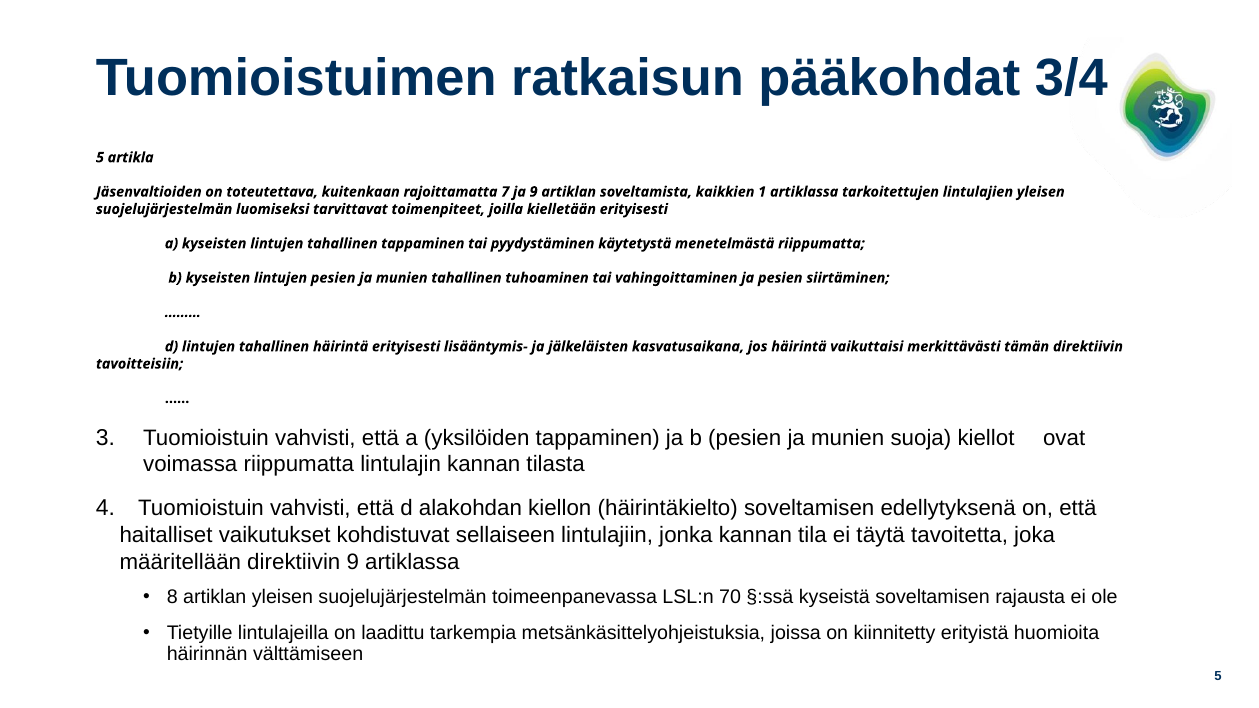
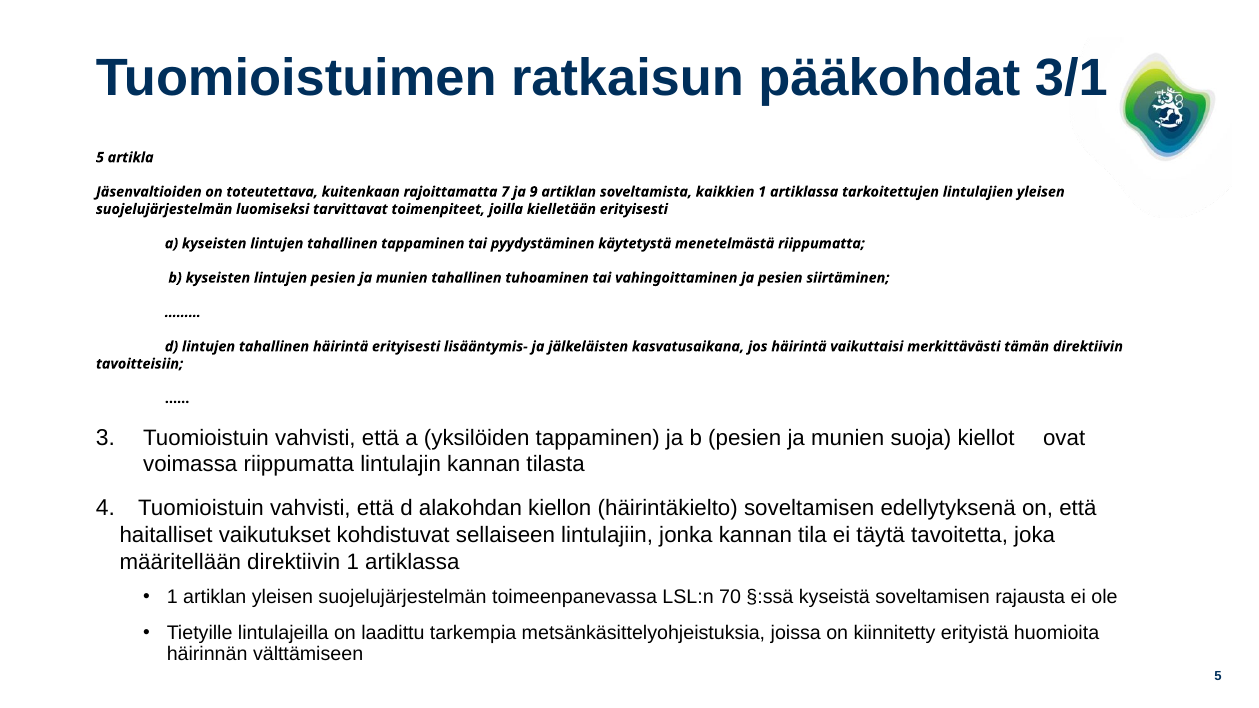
3/4: 3/4 -> 3/1 (1071, 78)
direktiivin 9: 9 -> 1 (353, 562)
8: 8 -> 1 (172, 597)
